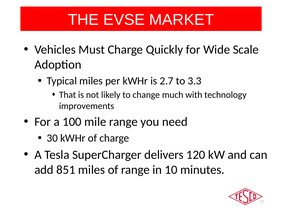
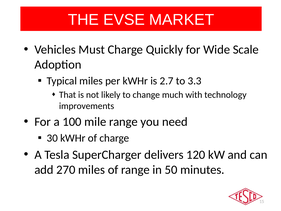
851: 851 -> 270 (66, 170)
10: 10 -> 50 (171, 170)
